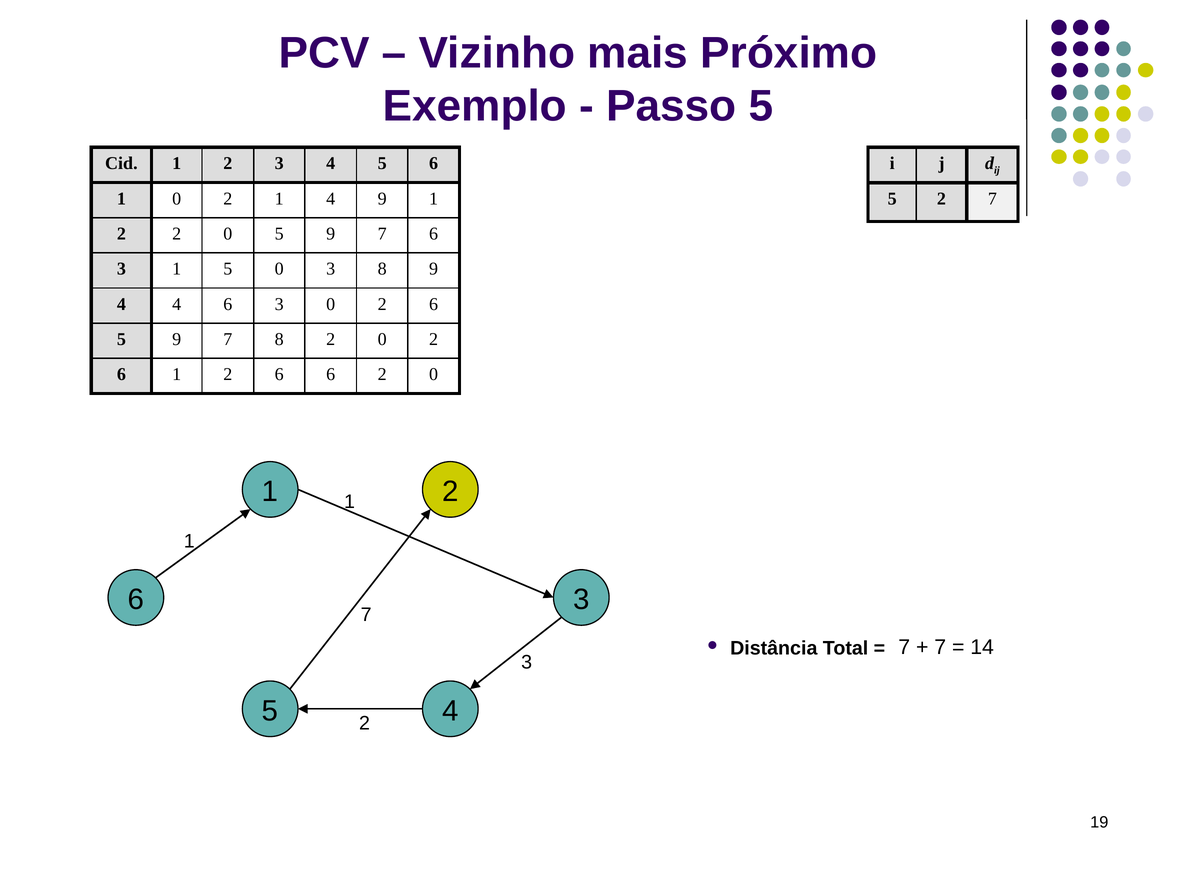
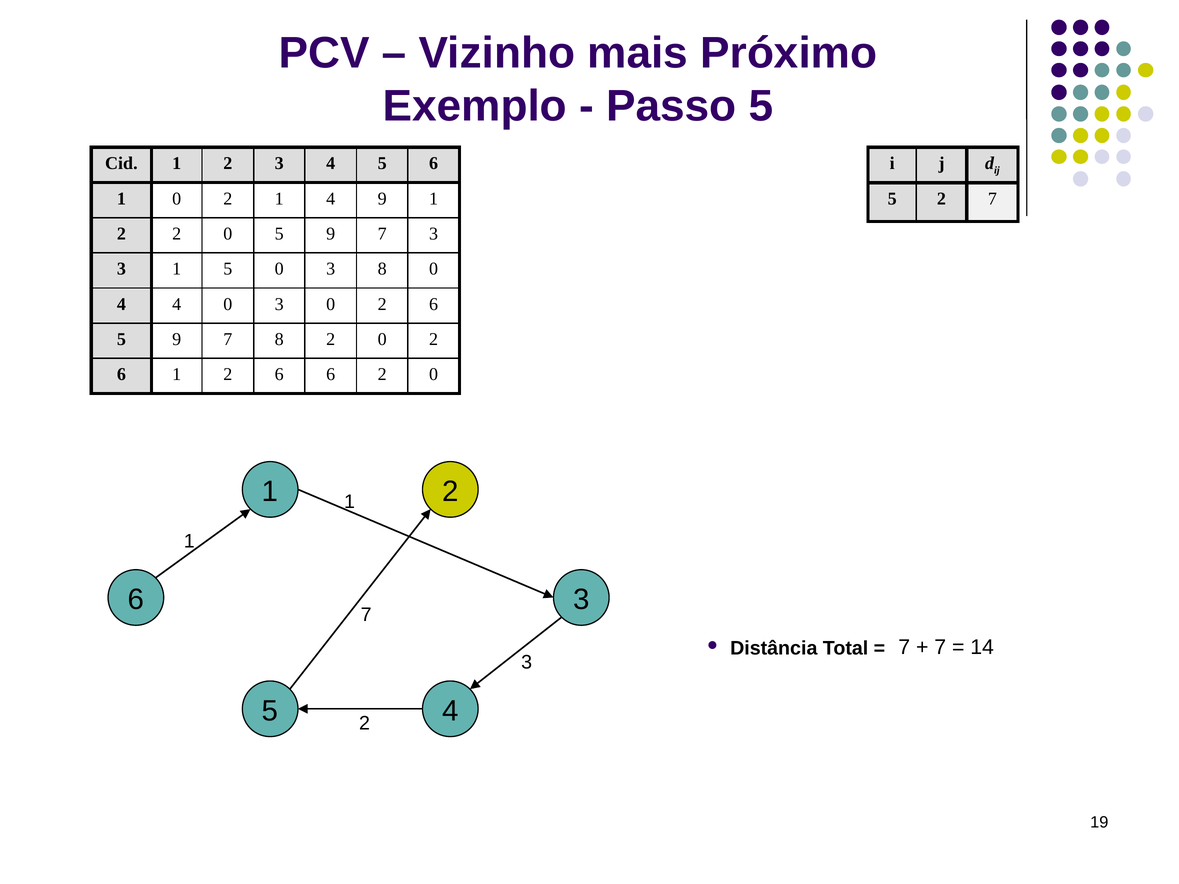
9 7 6: 6 -> 3 (434, 234)
8 9: 9 -> 0 (434, 269)
4 6: 6 -> 0 (228, 304)
